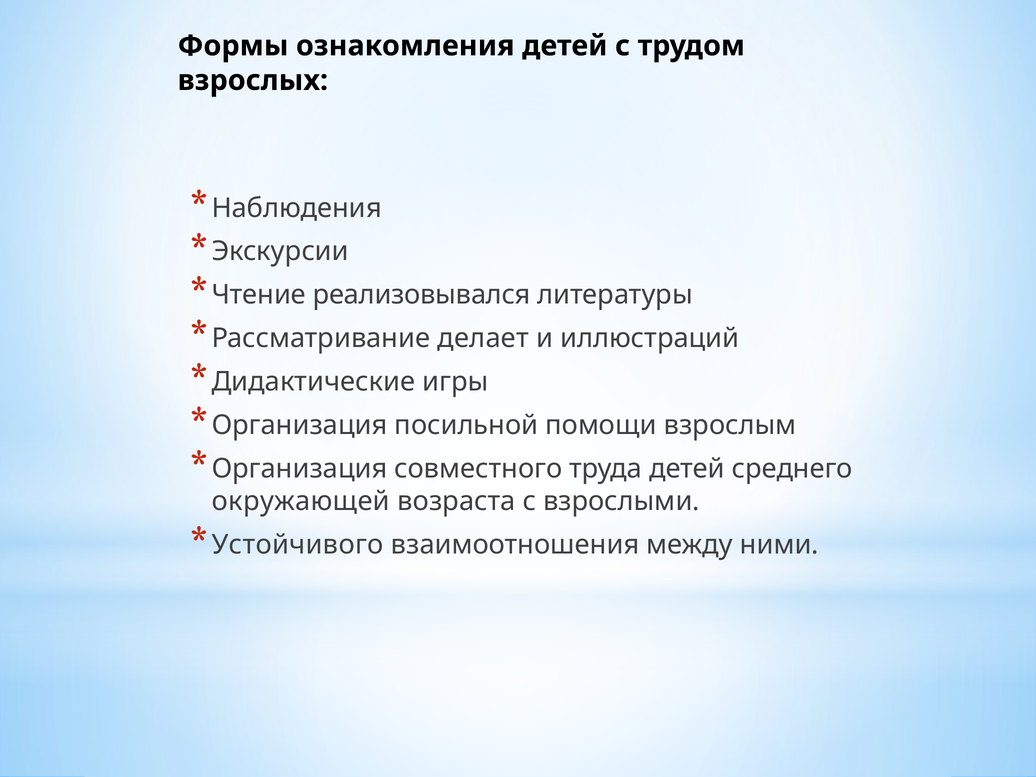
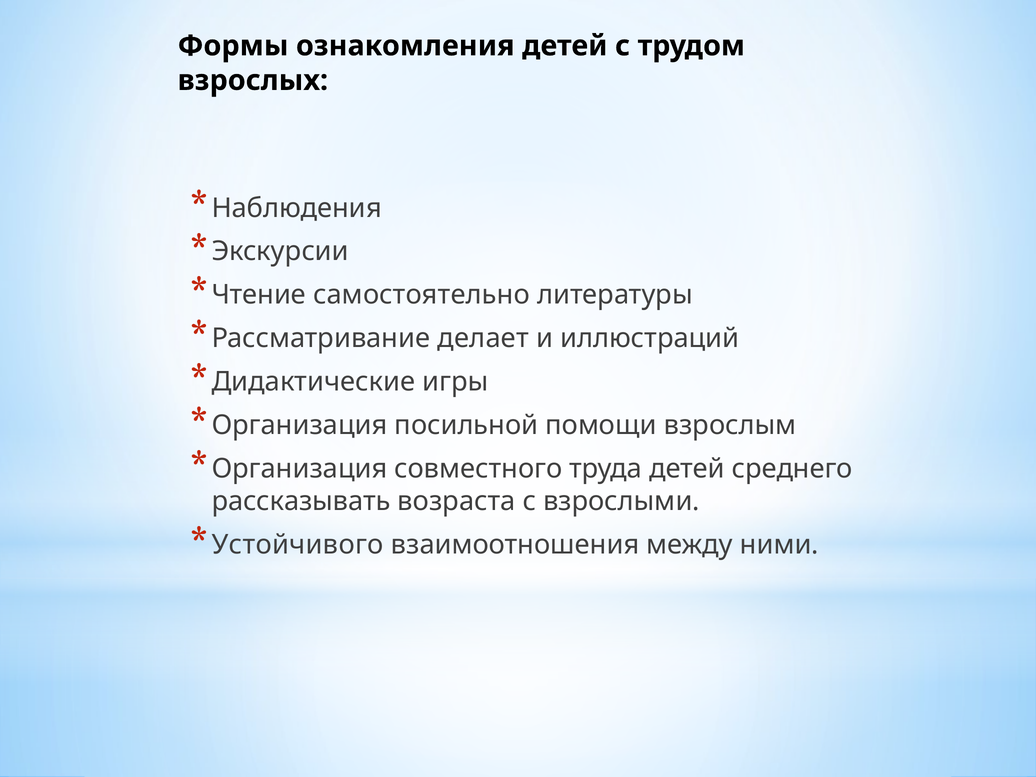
реализовывался: реализовывался -> самостоятельно (422, 295)
окружающей: окружающей -> рассказывать (301, 501)
